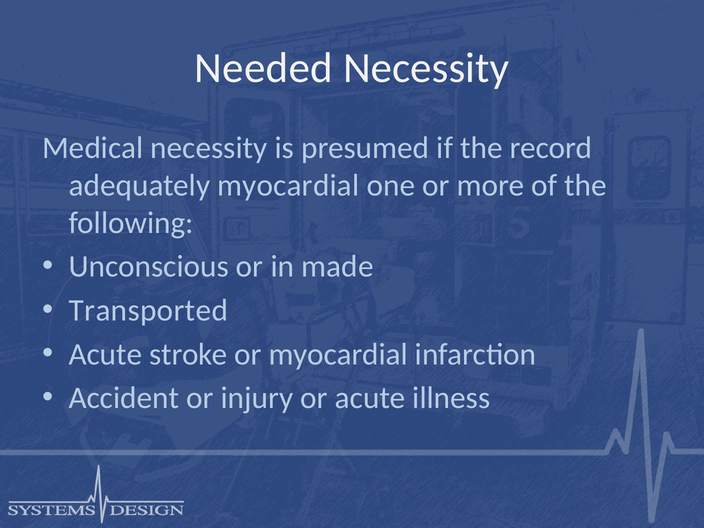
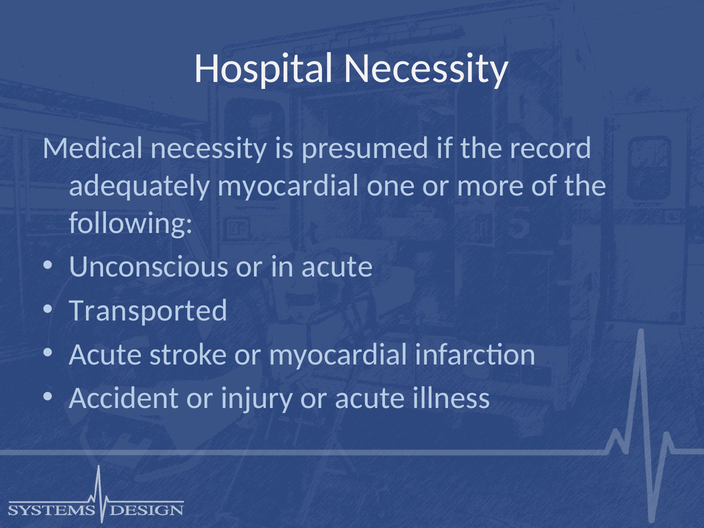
Needed: Needed -> Hospital (264, 68)
in made: made -> acute (337, 267)
